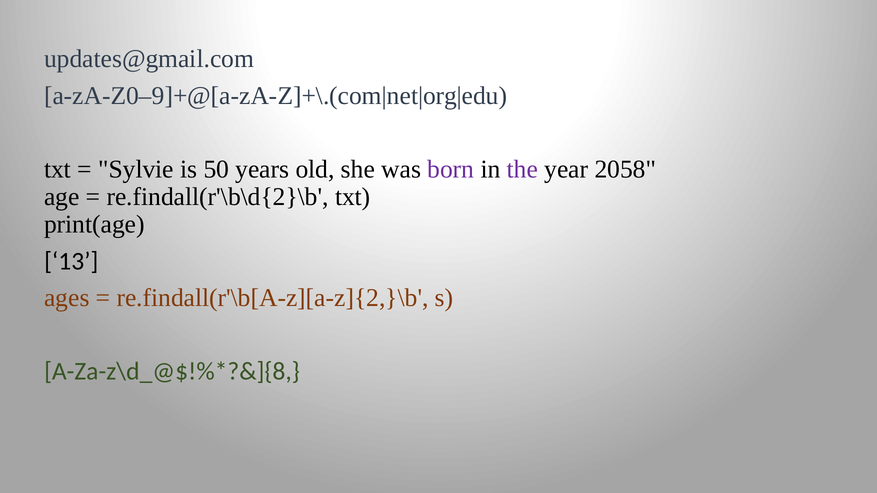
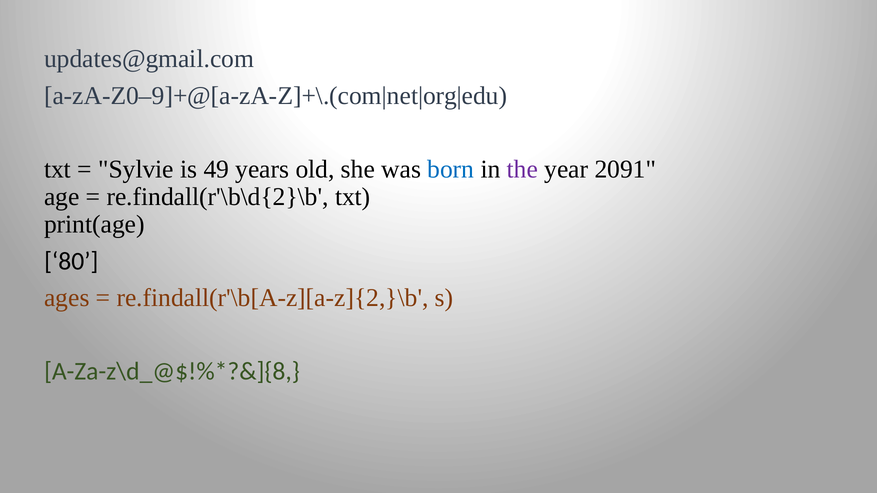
50: 50 -> 49 (216, 169)
born colour: purple -> blue (451, 169)
2058: 2058 -> 2091 (625, 169)
13: 13 -> 80 (71, 261)
